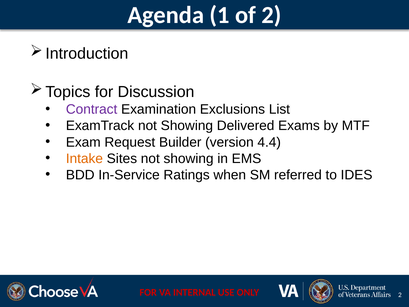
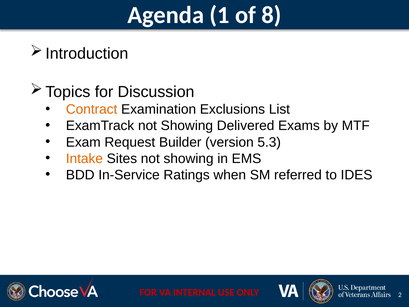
of 2: 2 -> 8 (271, 15)
Contract colour: purple -> orange (92, 109)
4.4: 4.4 -> 5.3 (269, 142)
